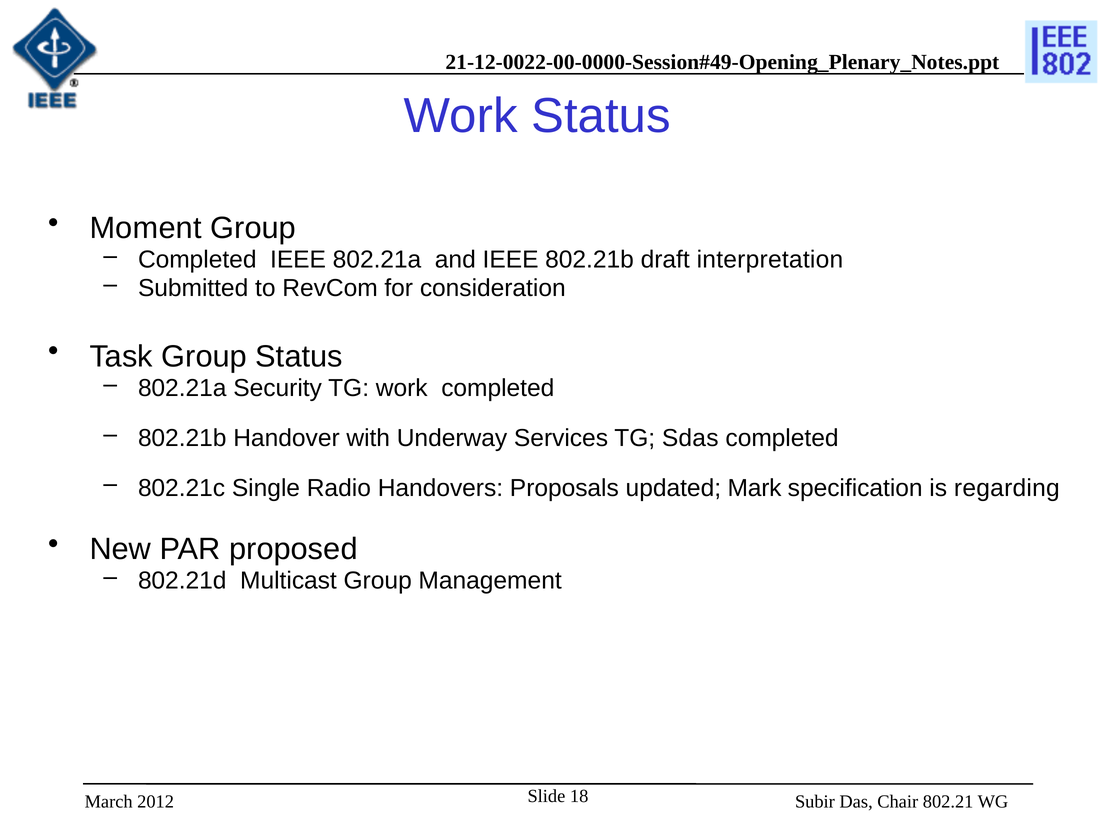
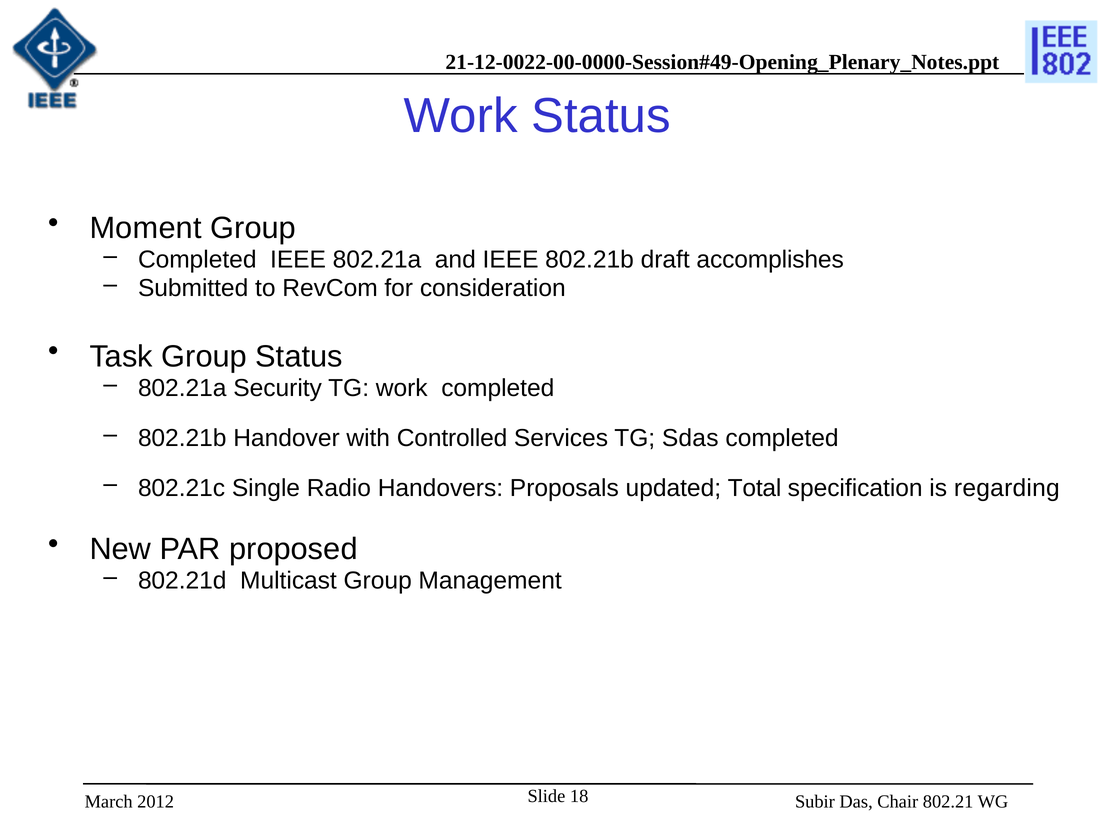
interpretation: interpretation -> accomplishes (770, 260)
Underway: Underway -> Controlled (452, 438)
Mark: Mark -> Total (755, 488)
